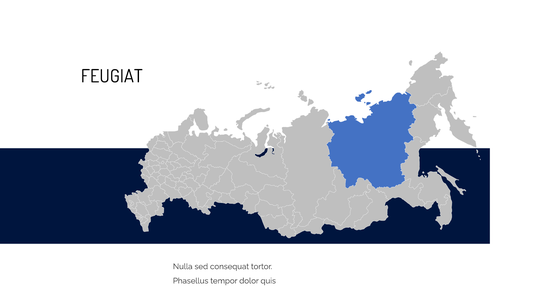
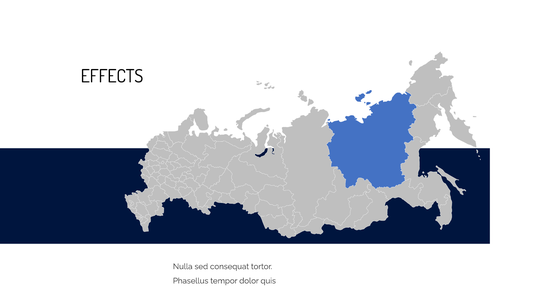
FEUGIAT: FEUGIAT -> EFFECTS (112, 76)
